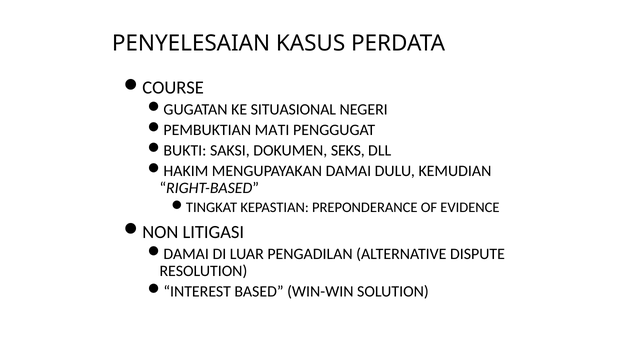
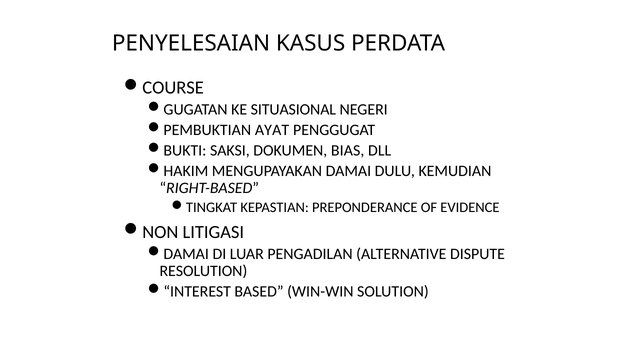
MATI: MATI -> AYAT (272, 130)
SEKS: SEKS -> BIAS (348, 150)
